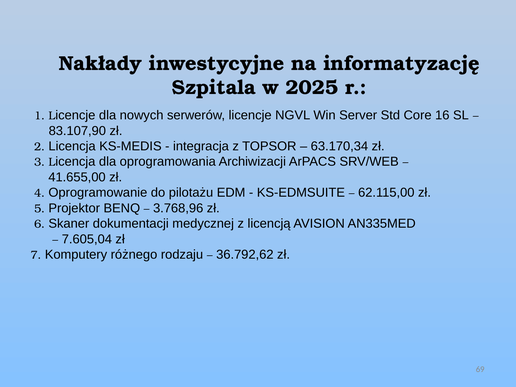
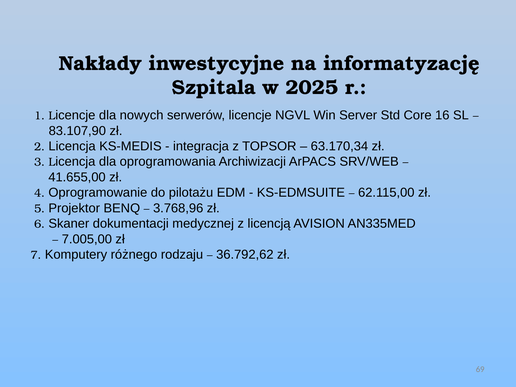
7.605,04: 7.605,04 -> 7.005,00 (87, 239)
